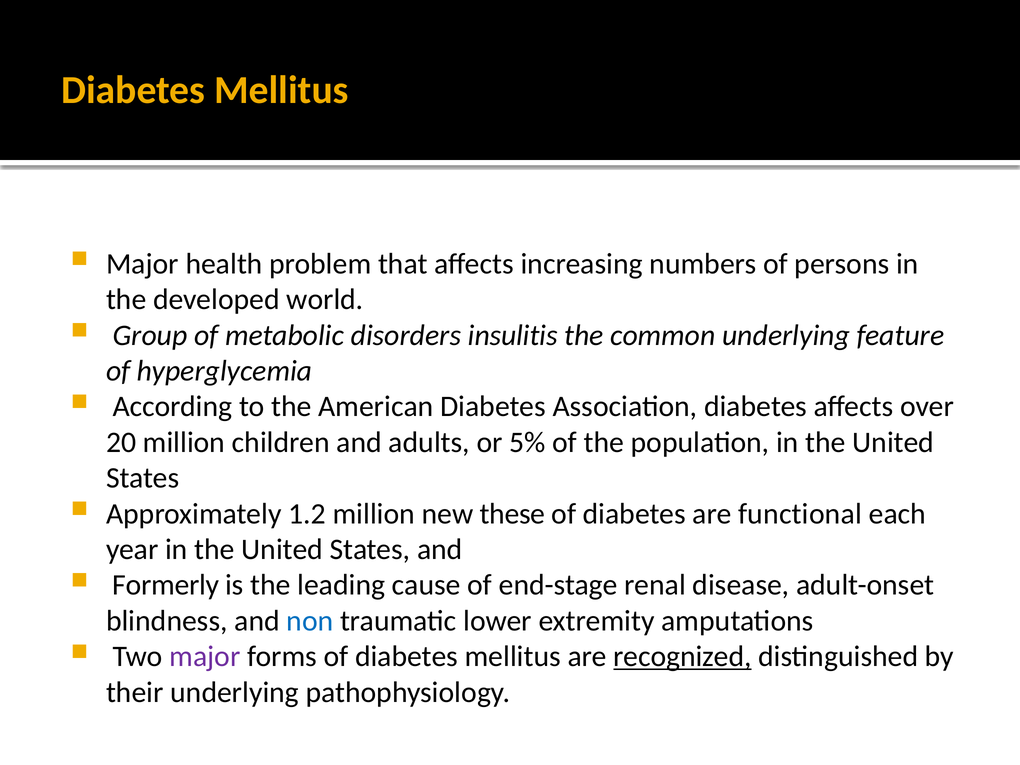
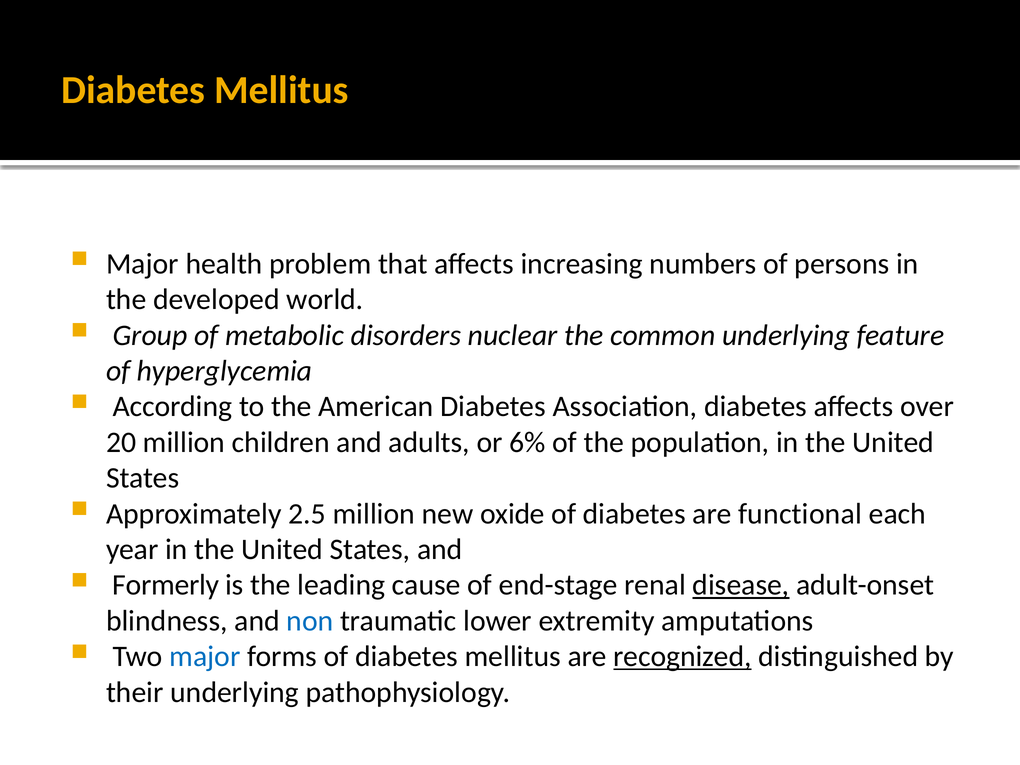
insulitis: insulitis -> nuclear (513, 335)
5%: 5% -> 6% (527, 442)
1.2: 1.2 -> 2.5 (307, 514)
these: these -> oxide (512, 514)
disease underline: none -> present (741, 585)
major colour: purple -> blue (205, 657)
